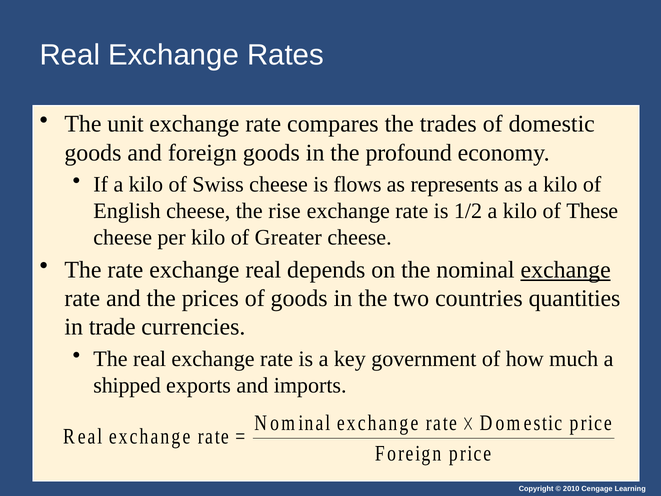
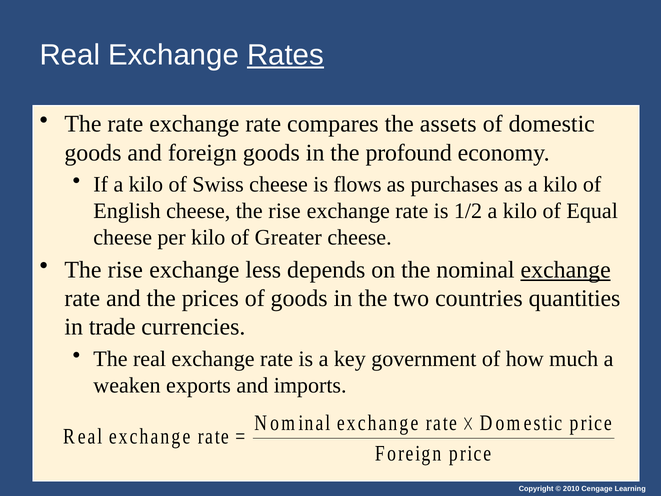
Rates underline: none -> present (286, 55)
The unit: unit -> rate (125, 124)
trades: trades -> assets (448, 124)
represents: represents -> purchases (454, 184)
These: These -> Equal (592, 211)
rate: rate -> rise (125, 270)
exchange real: real -> less (263, 270)
shipped: shipped -> weaken (127, 385)
